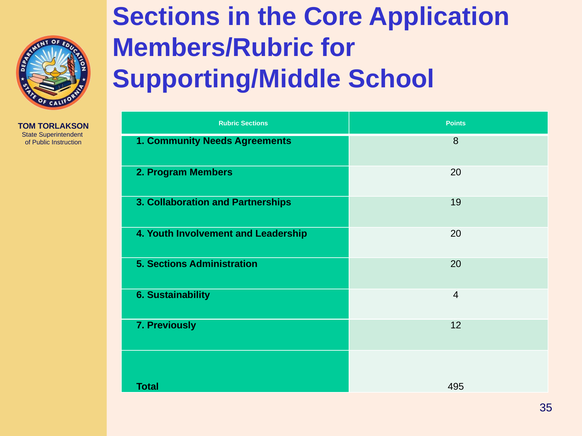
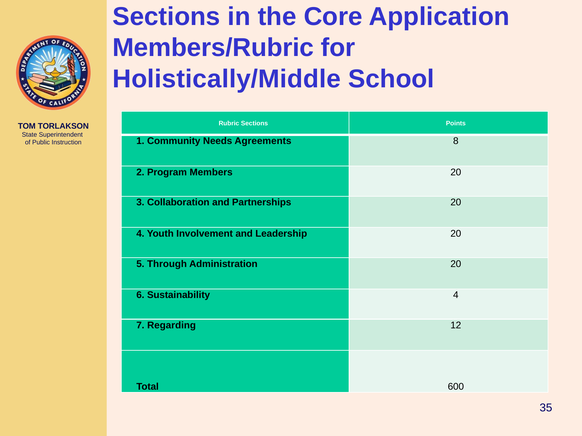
Supporting/Middle: Supporting/Middle -> Holistically/Middle (227, 79)
Partnerships 19: 19 -> 20 (456, 203)
5 Sections: Sections -> Through (167, 264)
Previously: Previously -> Regarding (172, 326)
495: 495 -> 600 (456, 387)
